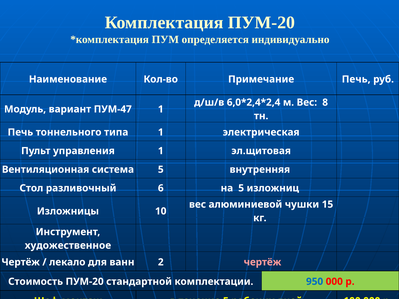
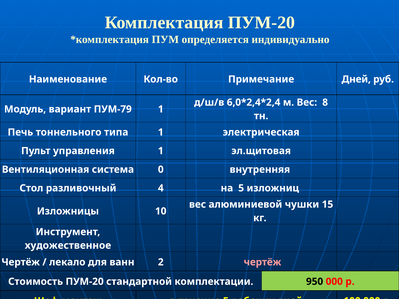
Примечание Печь: Печь -> Дней (356, 79)
ПУМ-47: ПУМ-47 -> ПУМ-79 (113, 109)
система 5: 5 -> 0 (161, 170)
6: 6 -> 4 (161, 188)
950 colour: blue -> black (315, 282)
